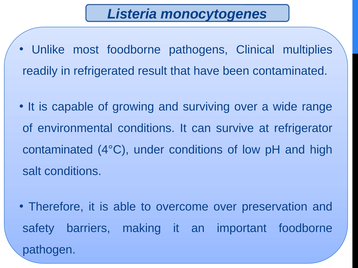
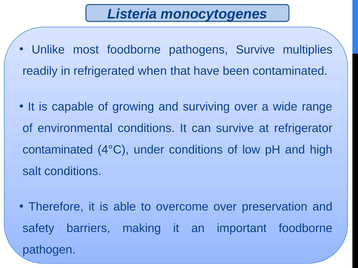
pathogens Clinical: Clinical -> Survive (255, 50)
result: result -> when (152, 71)
